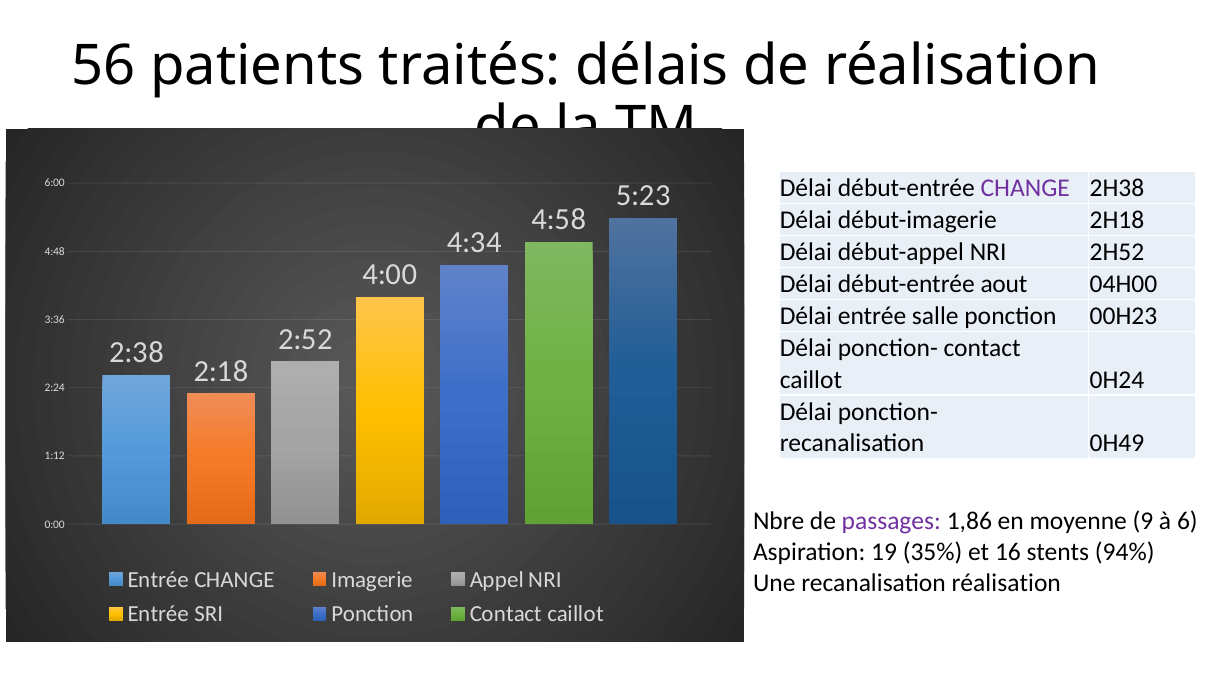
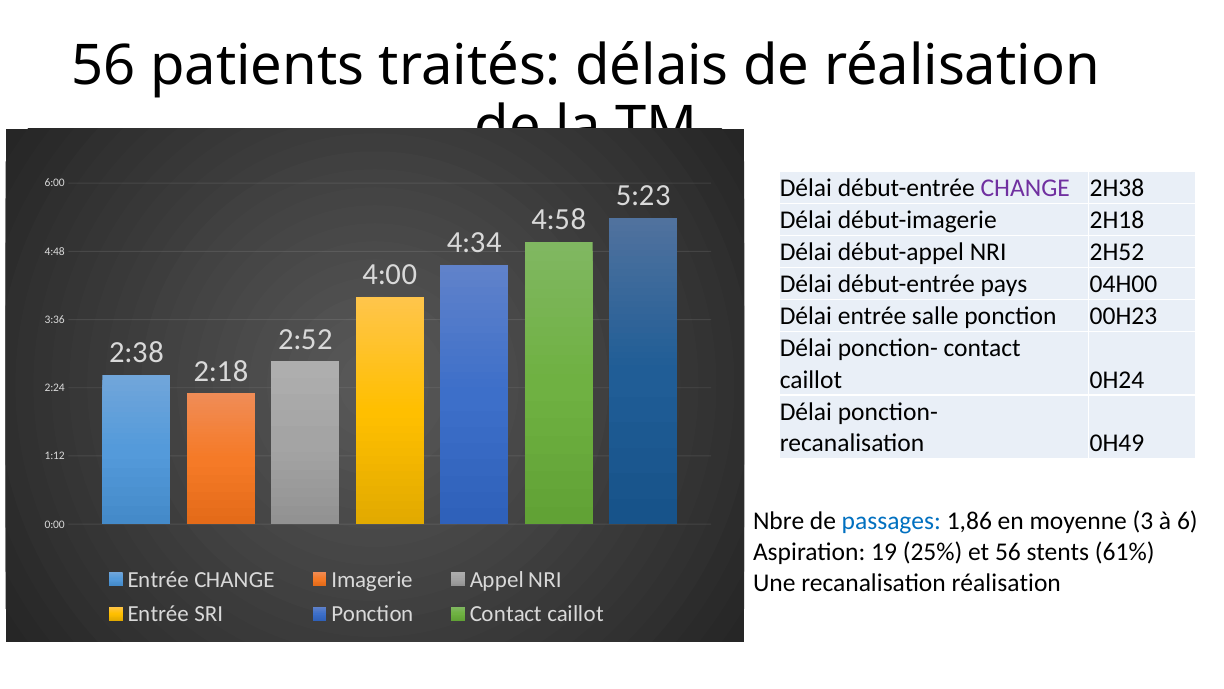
aout: aout -> pays (1004, 284)
passages colour: purple -> blue (891, 521)
9: 9 -> 3 (1143, 521)
35%: 35% -> 25% (933, 552)
et 16: 16 -> 56 (1008, 552)
94%: 94% -> 61% (1125, 552)
